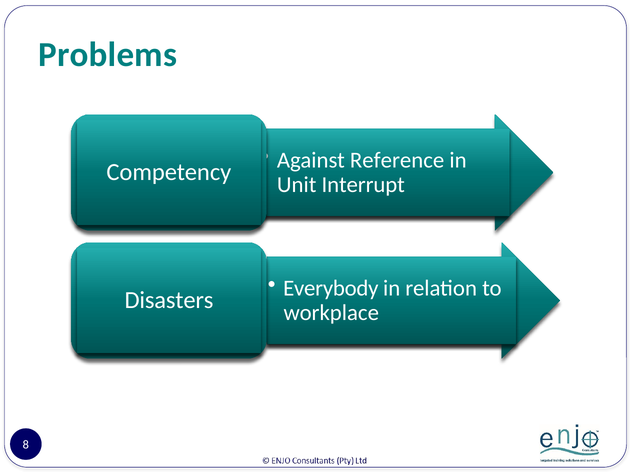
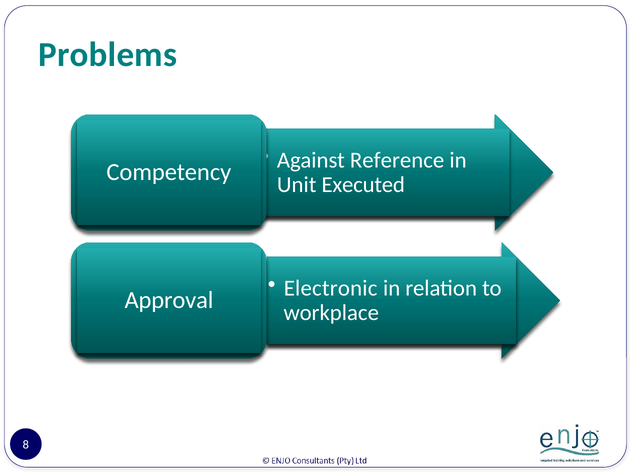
Interrupt: Interrupt -> Executed (363, 185)
Everybody: Everybody -> Electronic (331, 288)
Disasters: Disasters -> Approval (169, 301)
